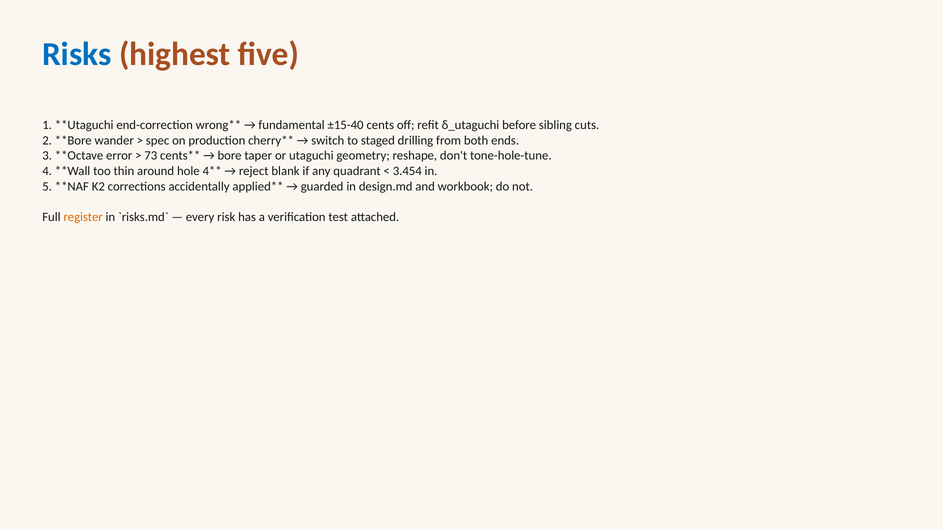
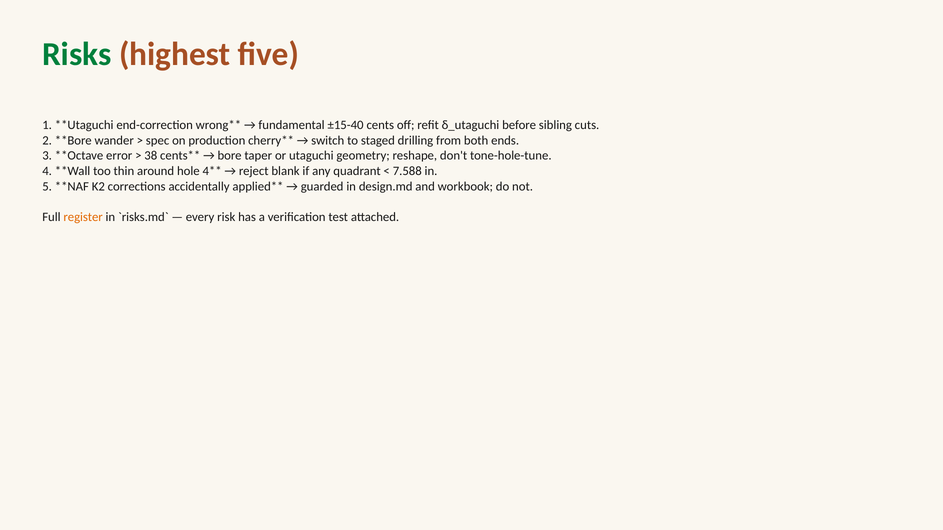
Risks colour: blue -> green (77, 54)
73: 73 -> 38 (151, 156)
3.454: 3.454 -> 7.588 (407, 171)
